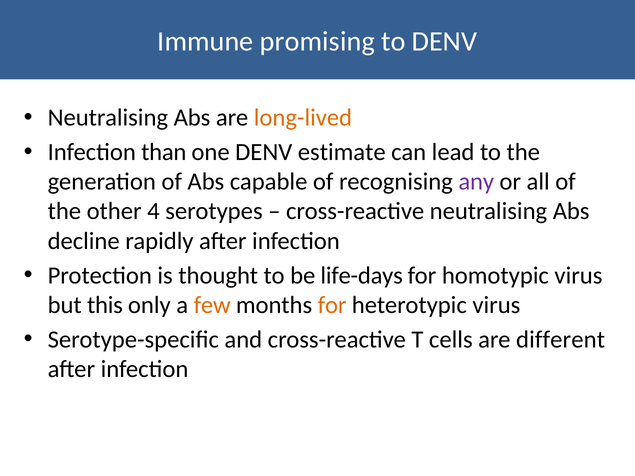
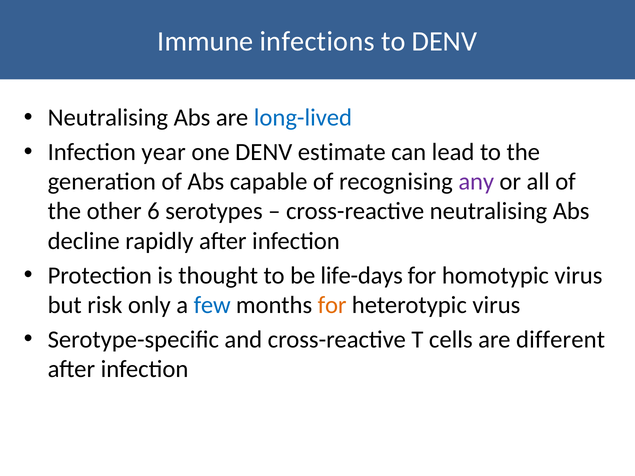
promising: promising -> infections (317, 42)
long-lived colour: orange -> blue (303, 118)
than: than -> year (164, 152)
4: 4 -> 6 (153, 211)
this: this -> risk (105, 305)
few colour: orange -> blue (212, 305)
